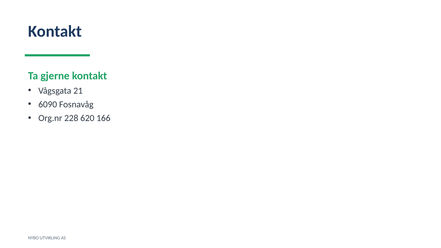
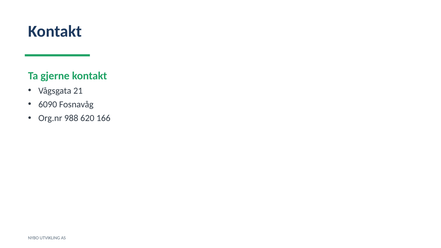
228: 228 -> 988 (71, 118)
